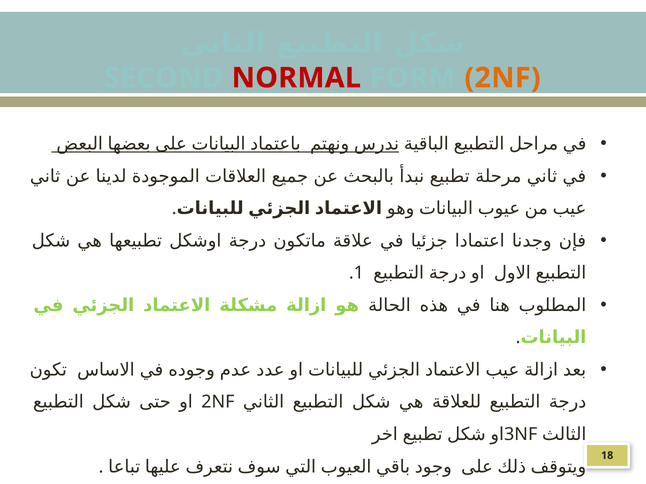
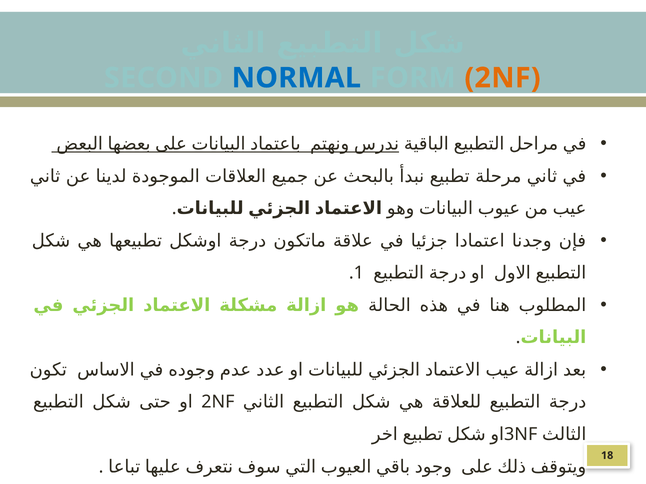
NORMAL colour: red -> blue (296, 78)
